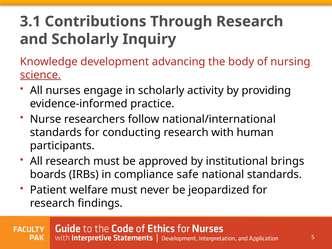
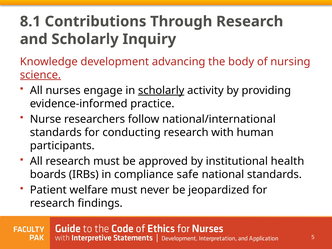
3.1: 3.1 -> 8.1 (30, 21)
scholarly underline: none -> present (161, 90)
brings: brings -> health (287, 161)
